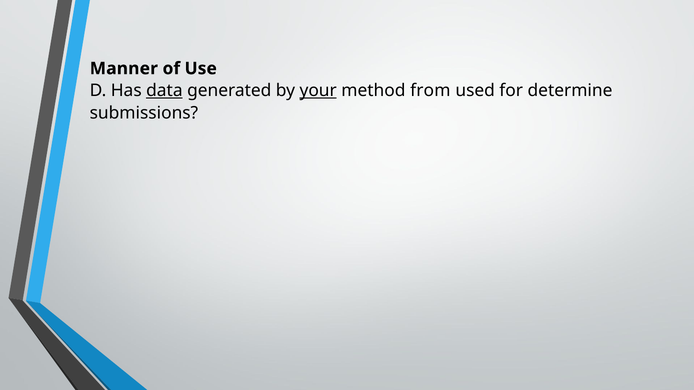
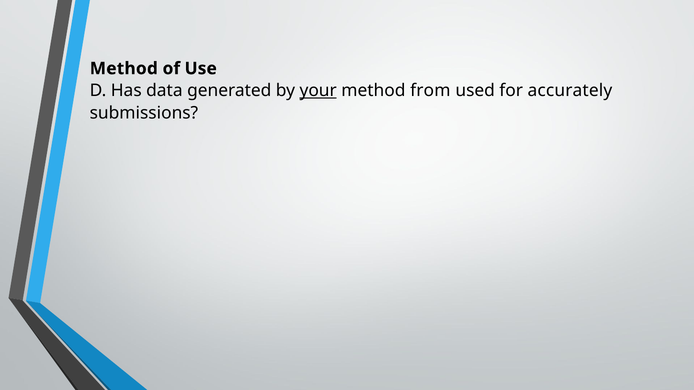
Manner: Manner -> Method (124, 69)
data underline: present -> none (164, 91)
determine: determine -> accurately (570, 91)
